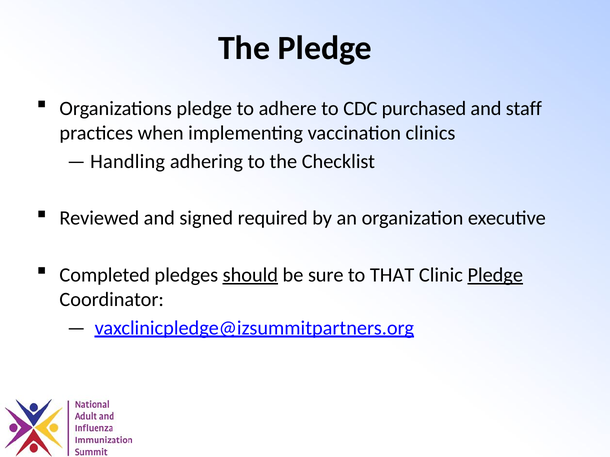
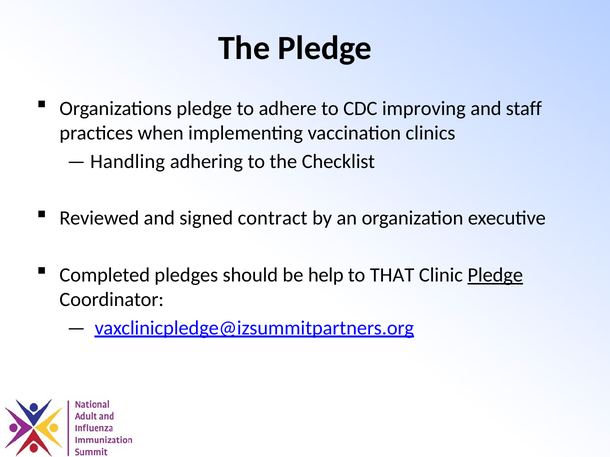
purchased: purchased -> improving (424, 109)
required: required -> contract (273, 218)
should underline: present -> none (250, 275)
sure: sure -> help (326, 275)
